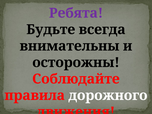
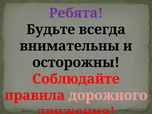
дорожного colour: white -> pink (108, 95)
